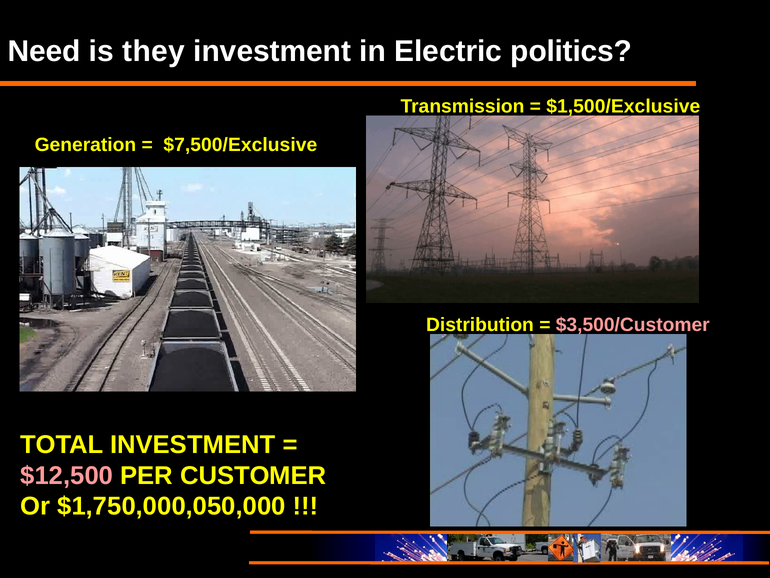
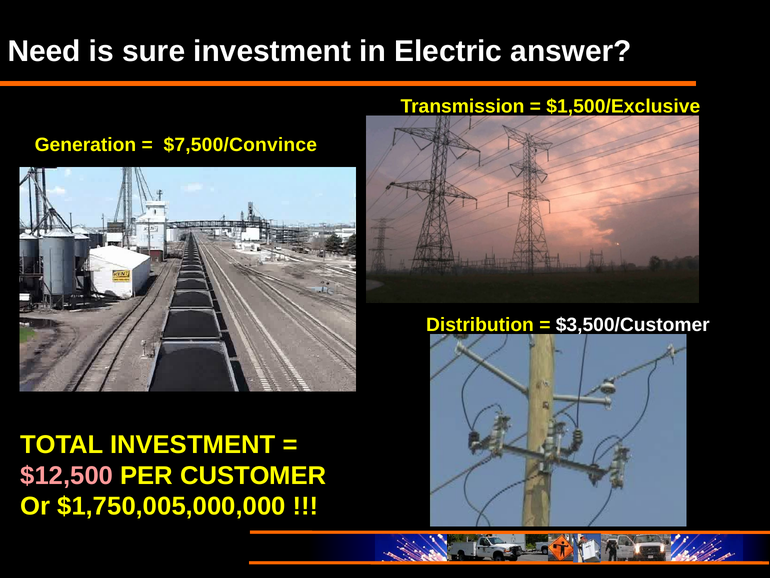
they: they -> sure (154, 51)
politics: politics -> answer (571, 51)
$7,500/Exclusive: $7,500/Exclusive -> $7,500/Convince (240, 145)
$3,500/Customer colour: pink -> white (633, 325)
$1,750,000,050,000: $1,750,000,050,000 -> $1,750,005,000,000 (172, 506)
